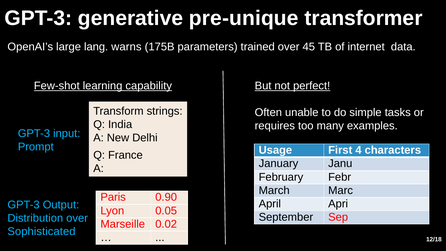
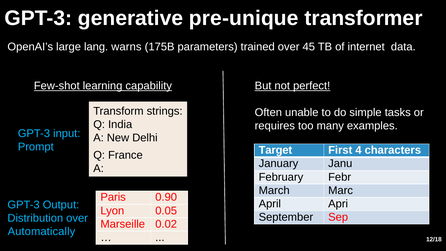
Usage: Usage -> Target (275, 150)
Sophisticated: Sophisticated -> Automatically (41, 231)
